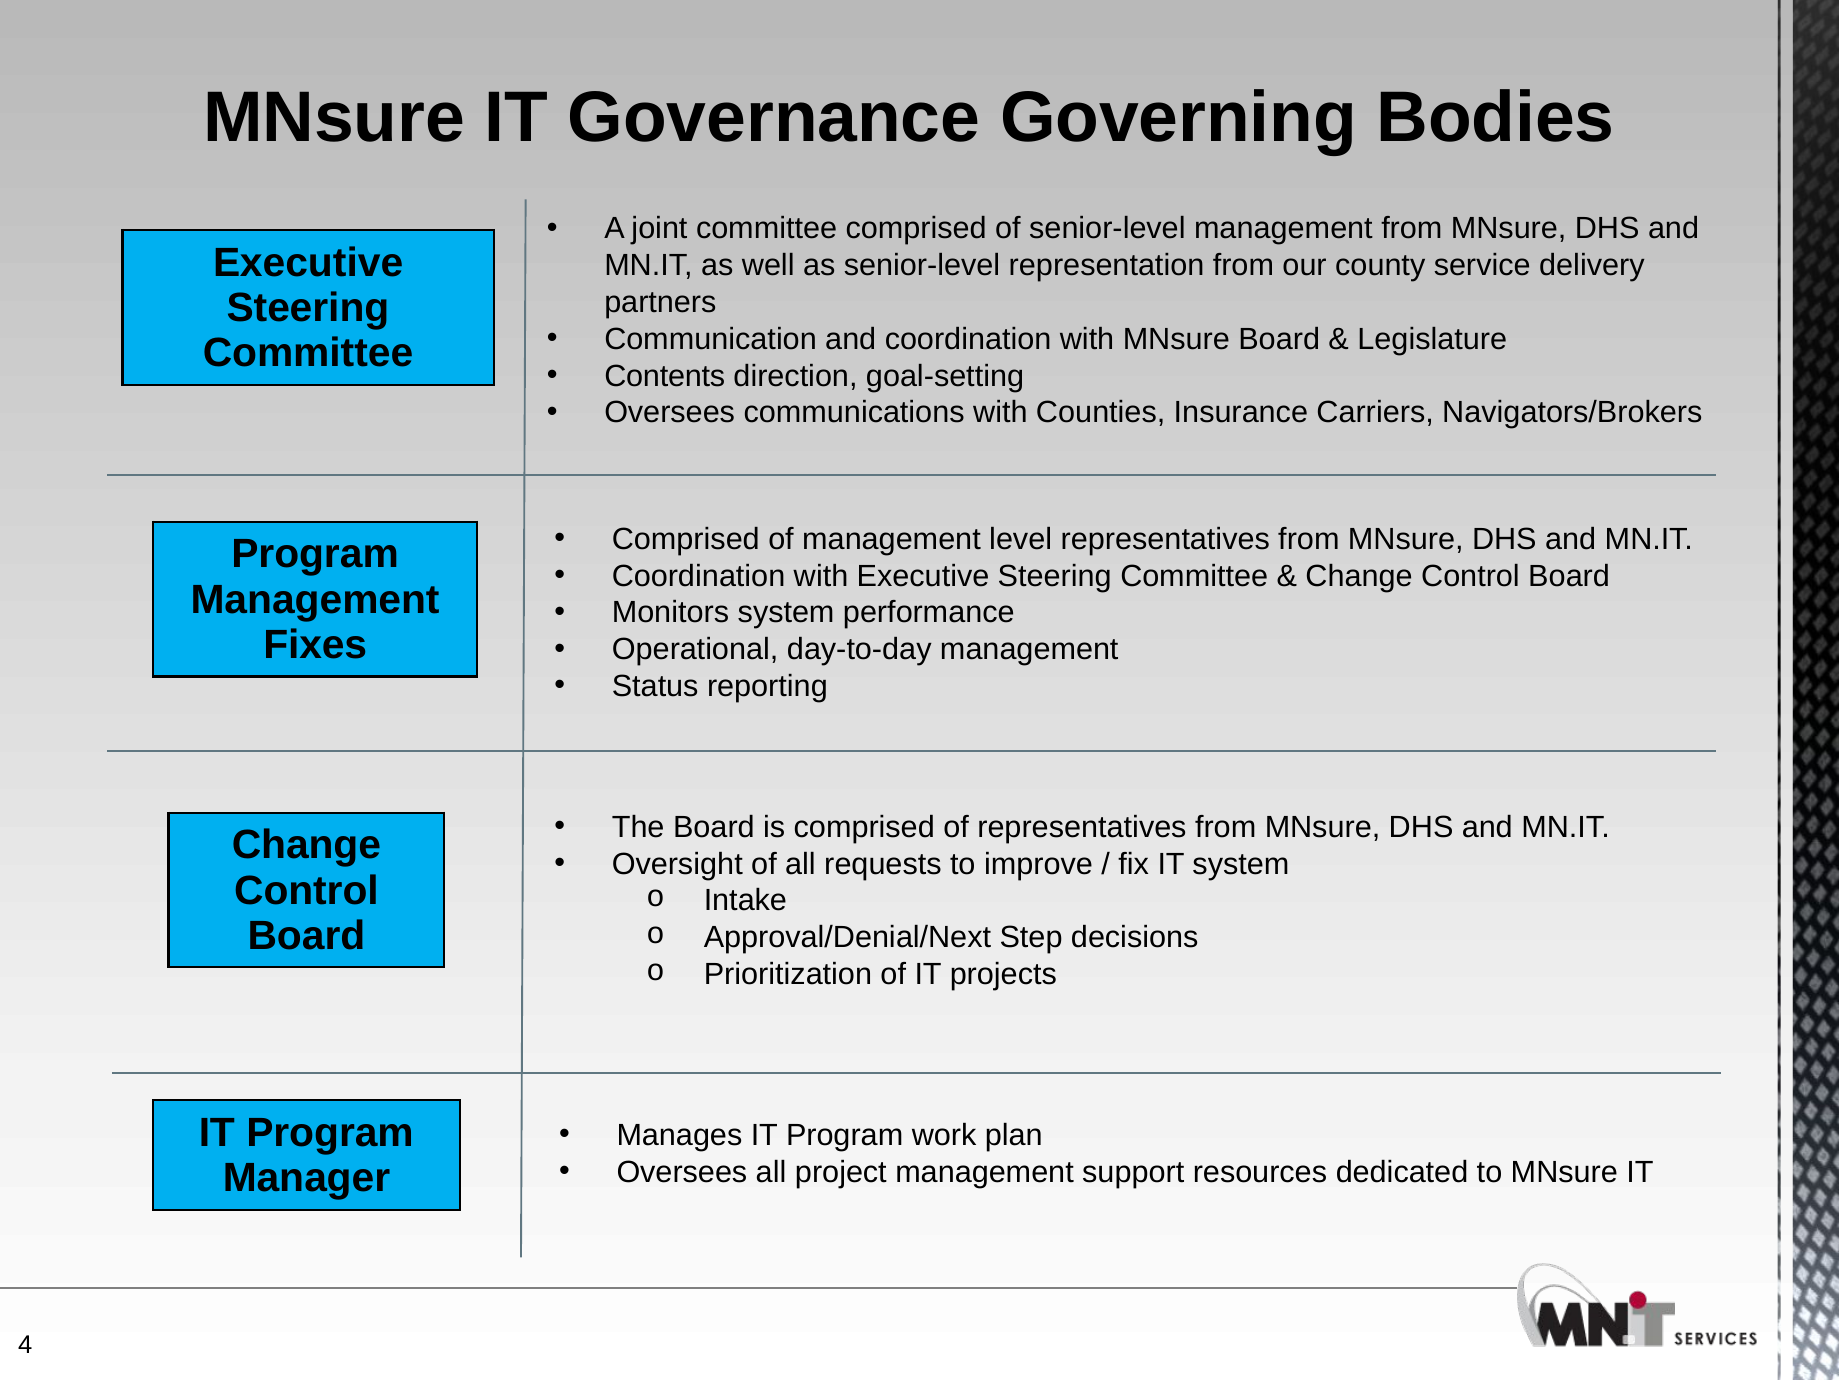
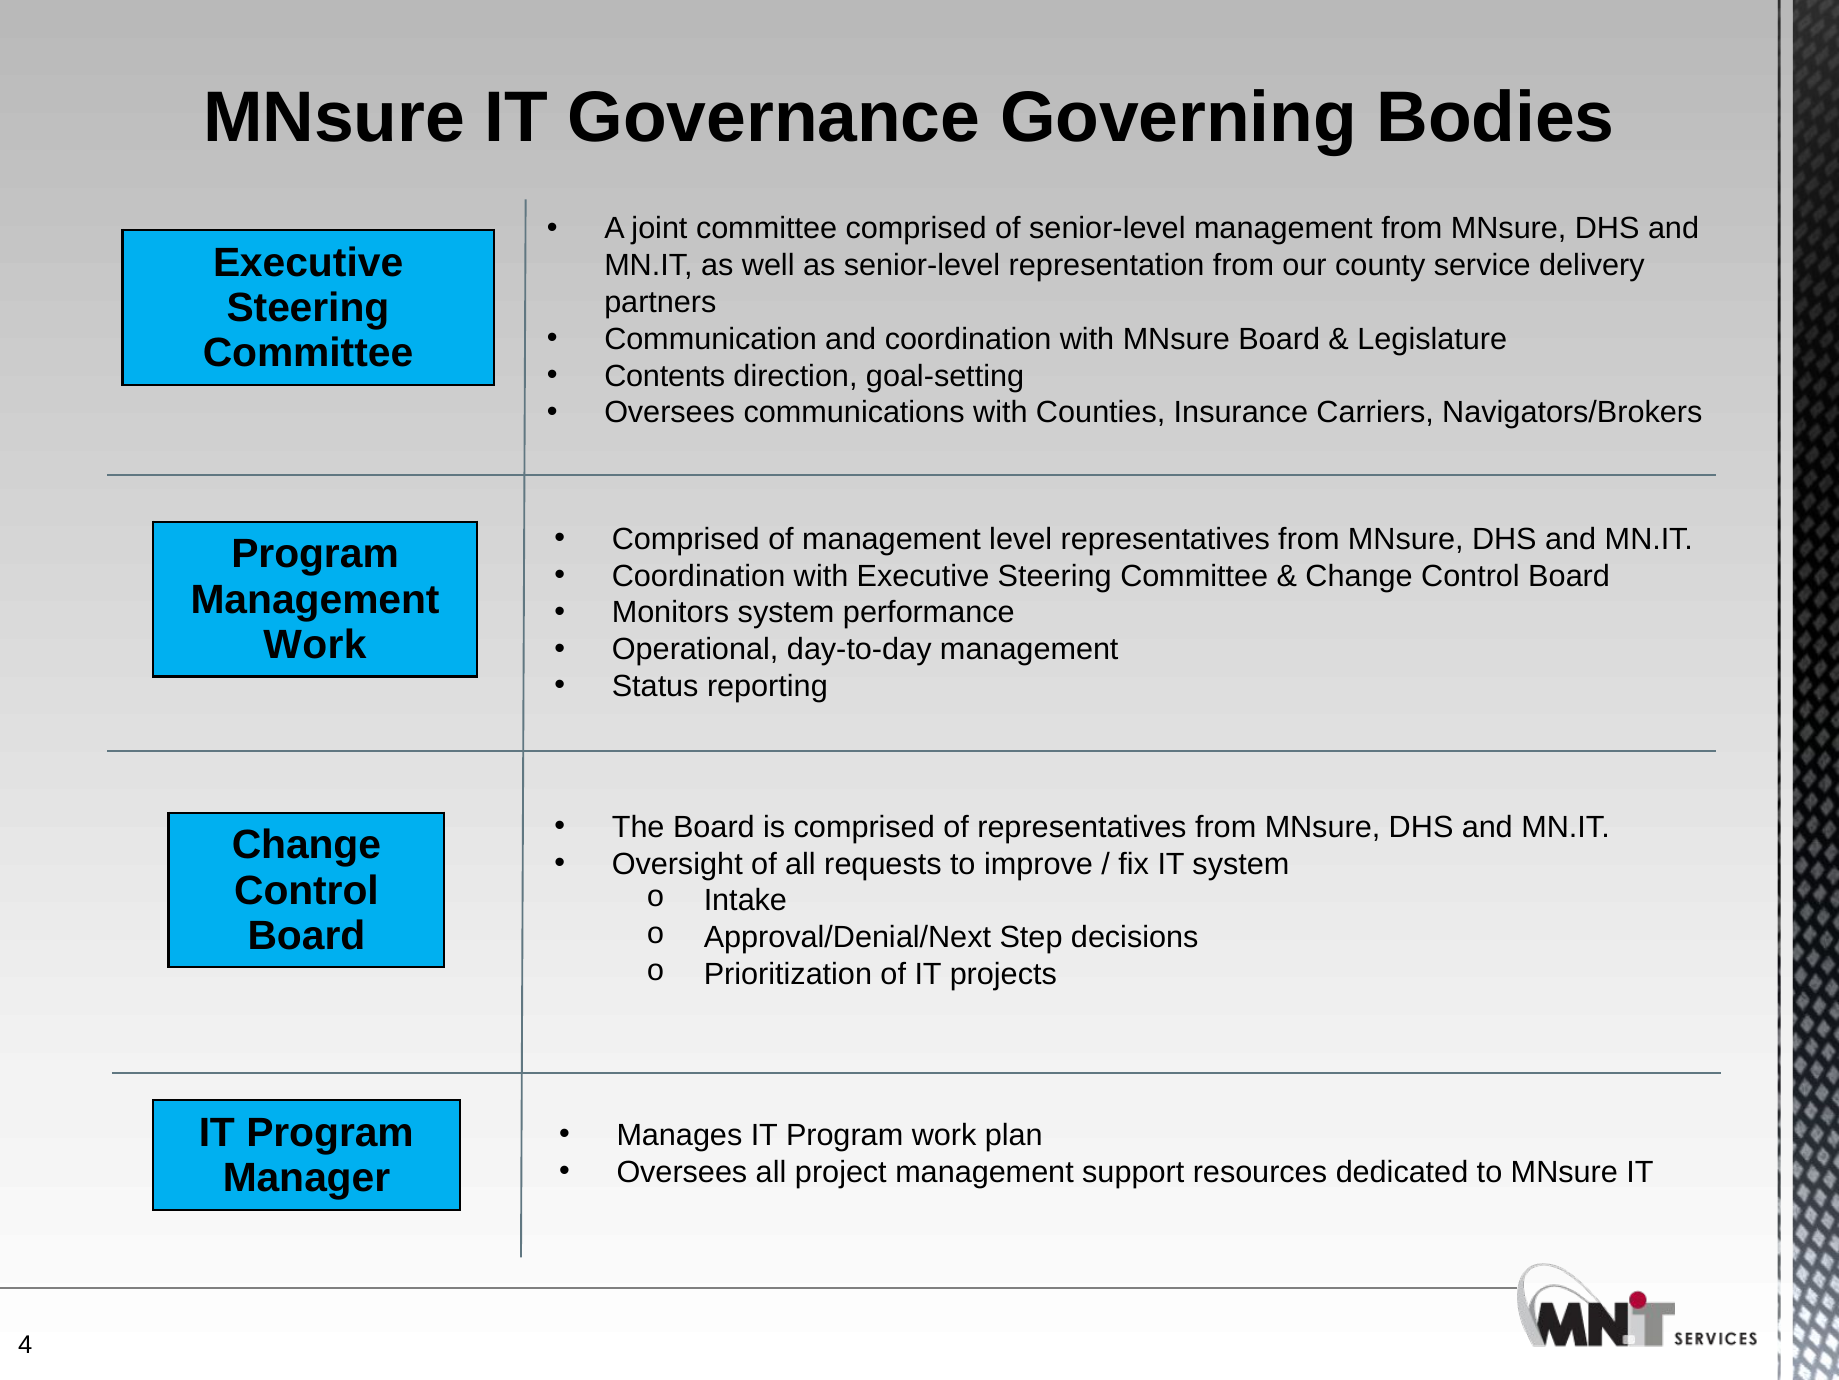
Fixes: Fixes -> Work (315, 645)
